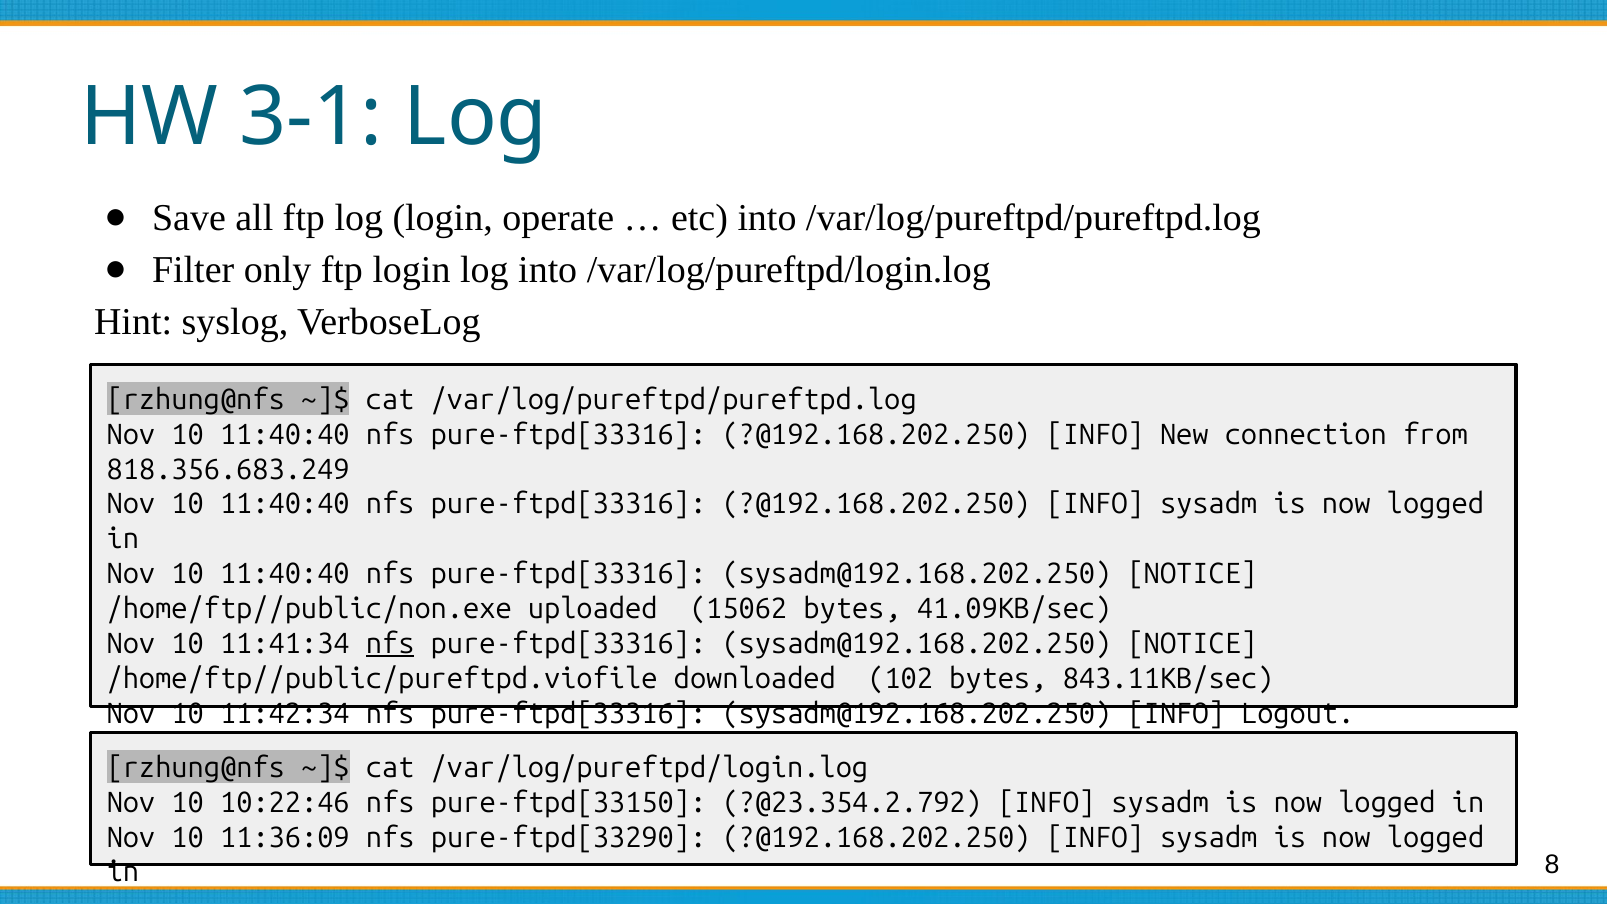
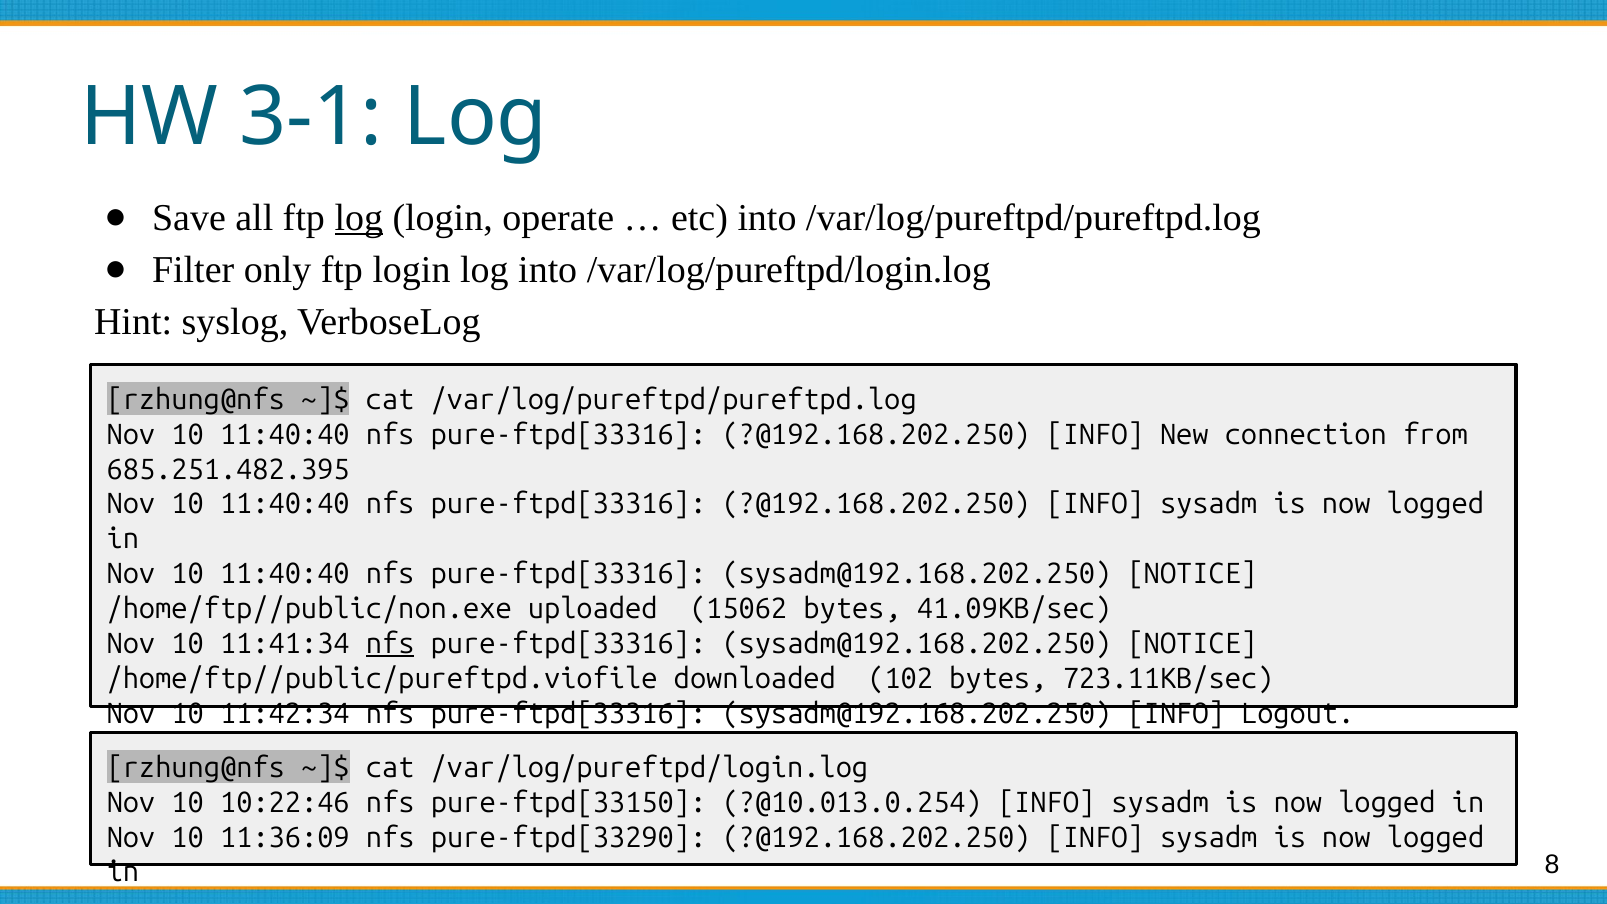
log underline: none -> present (359, 218)
818.356.683.249: 818.356.683.249 -> 685.251.482.395 (228, 469)
843.11KB/sec: 843.11KB/sec -> 723.11KB/sec (1168, 679)
?@23.354.2.792: ?@23.354.2.792 -> ?@10.013.0.254 (852, 803)
